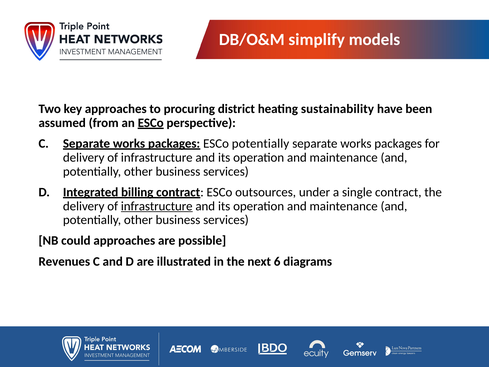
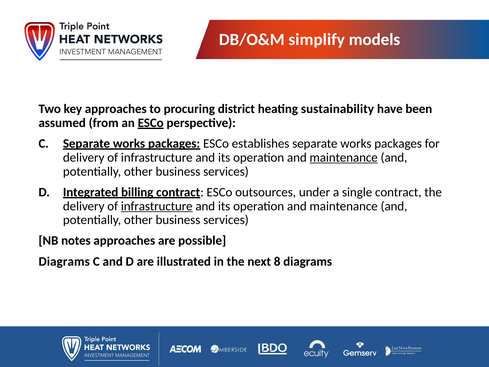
ESCo potentially: potentially -> establishes (261, 143)
maintenance underline: none -> present (344, 157)
could: could -> notes (76, 241)
Revenues: Revenues -> Diagrams (64, 261)
6: 6 -> 8 (277, 261)
